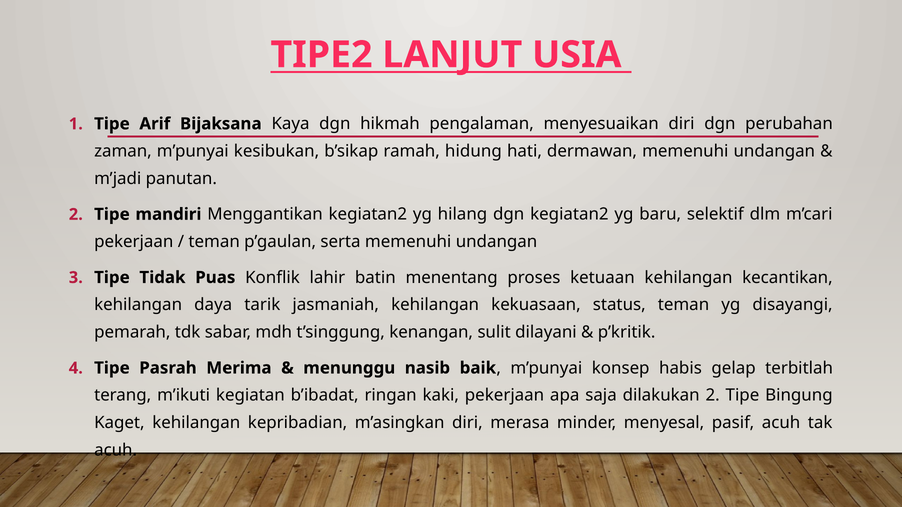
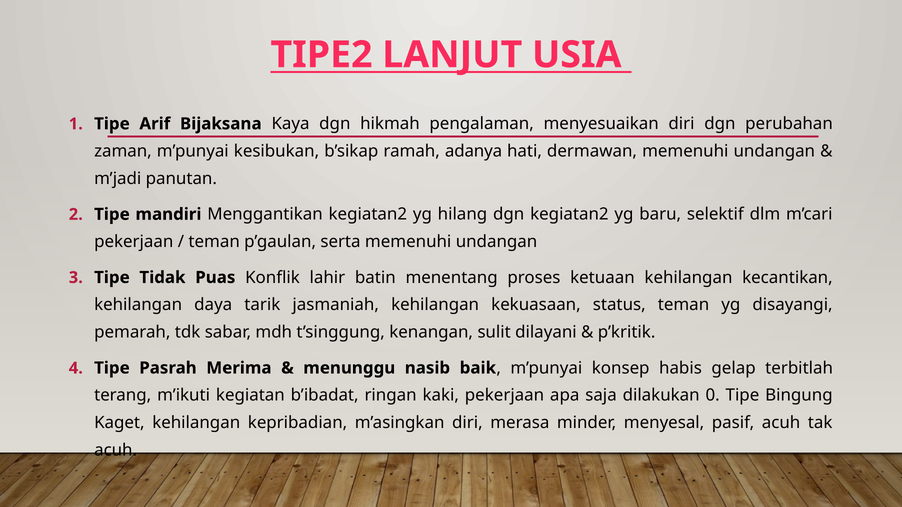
hidung: hidung -> adanya (474, 151)
dilakukan 2: 2 -> 0 (713, 396)
